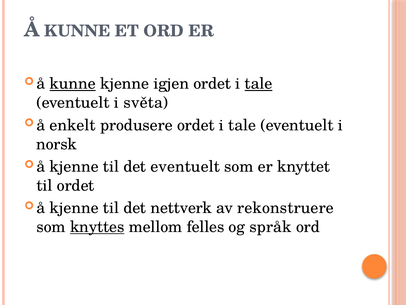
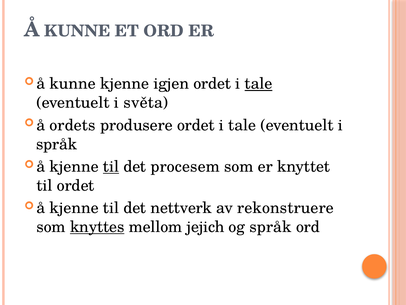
kunne underline: present -> none (73, 84)
enkelt: enkelt -> ordets (73, 125)
norsk: norsk -> språk (57, 144)
til underline: none -> present (111, 166)
det eventuelt: eventuelt -> procesem (185, 166)
felles: felles -> jejich (206, 226)
